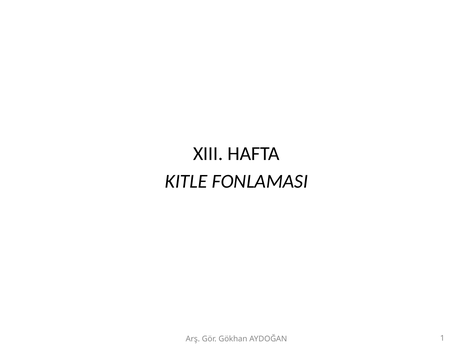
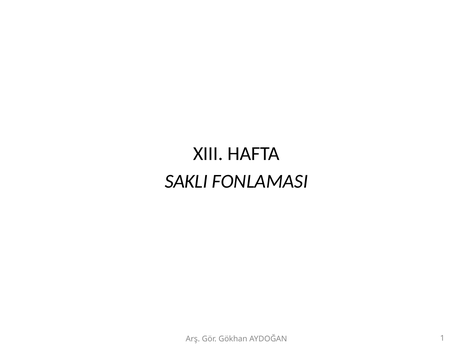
KITLE: KITLE -> SAKLI (186, 181)
